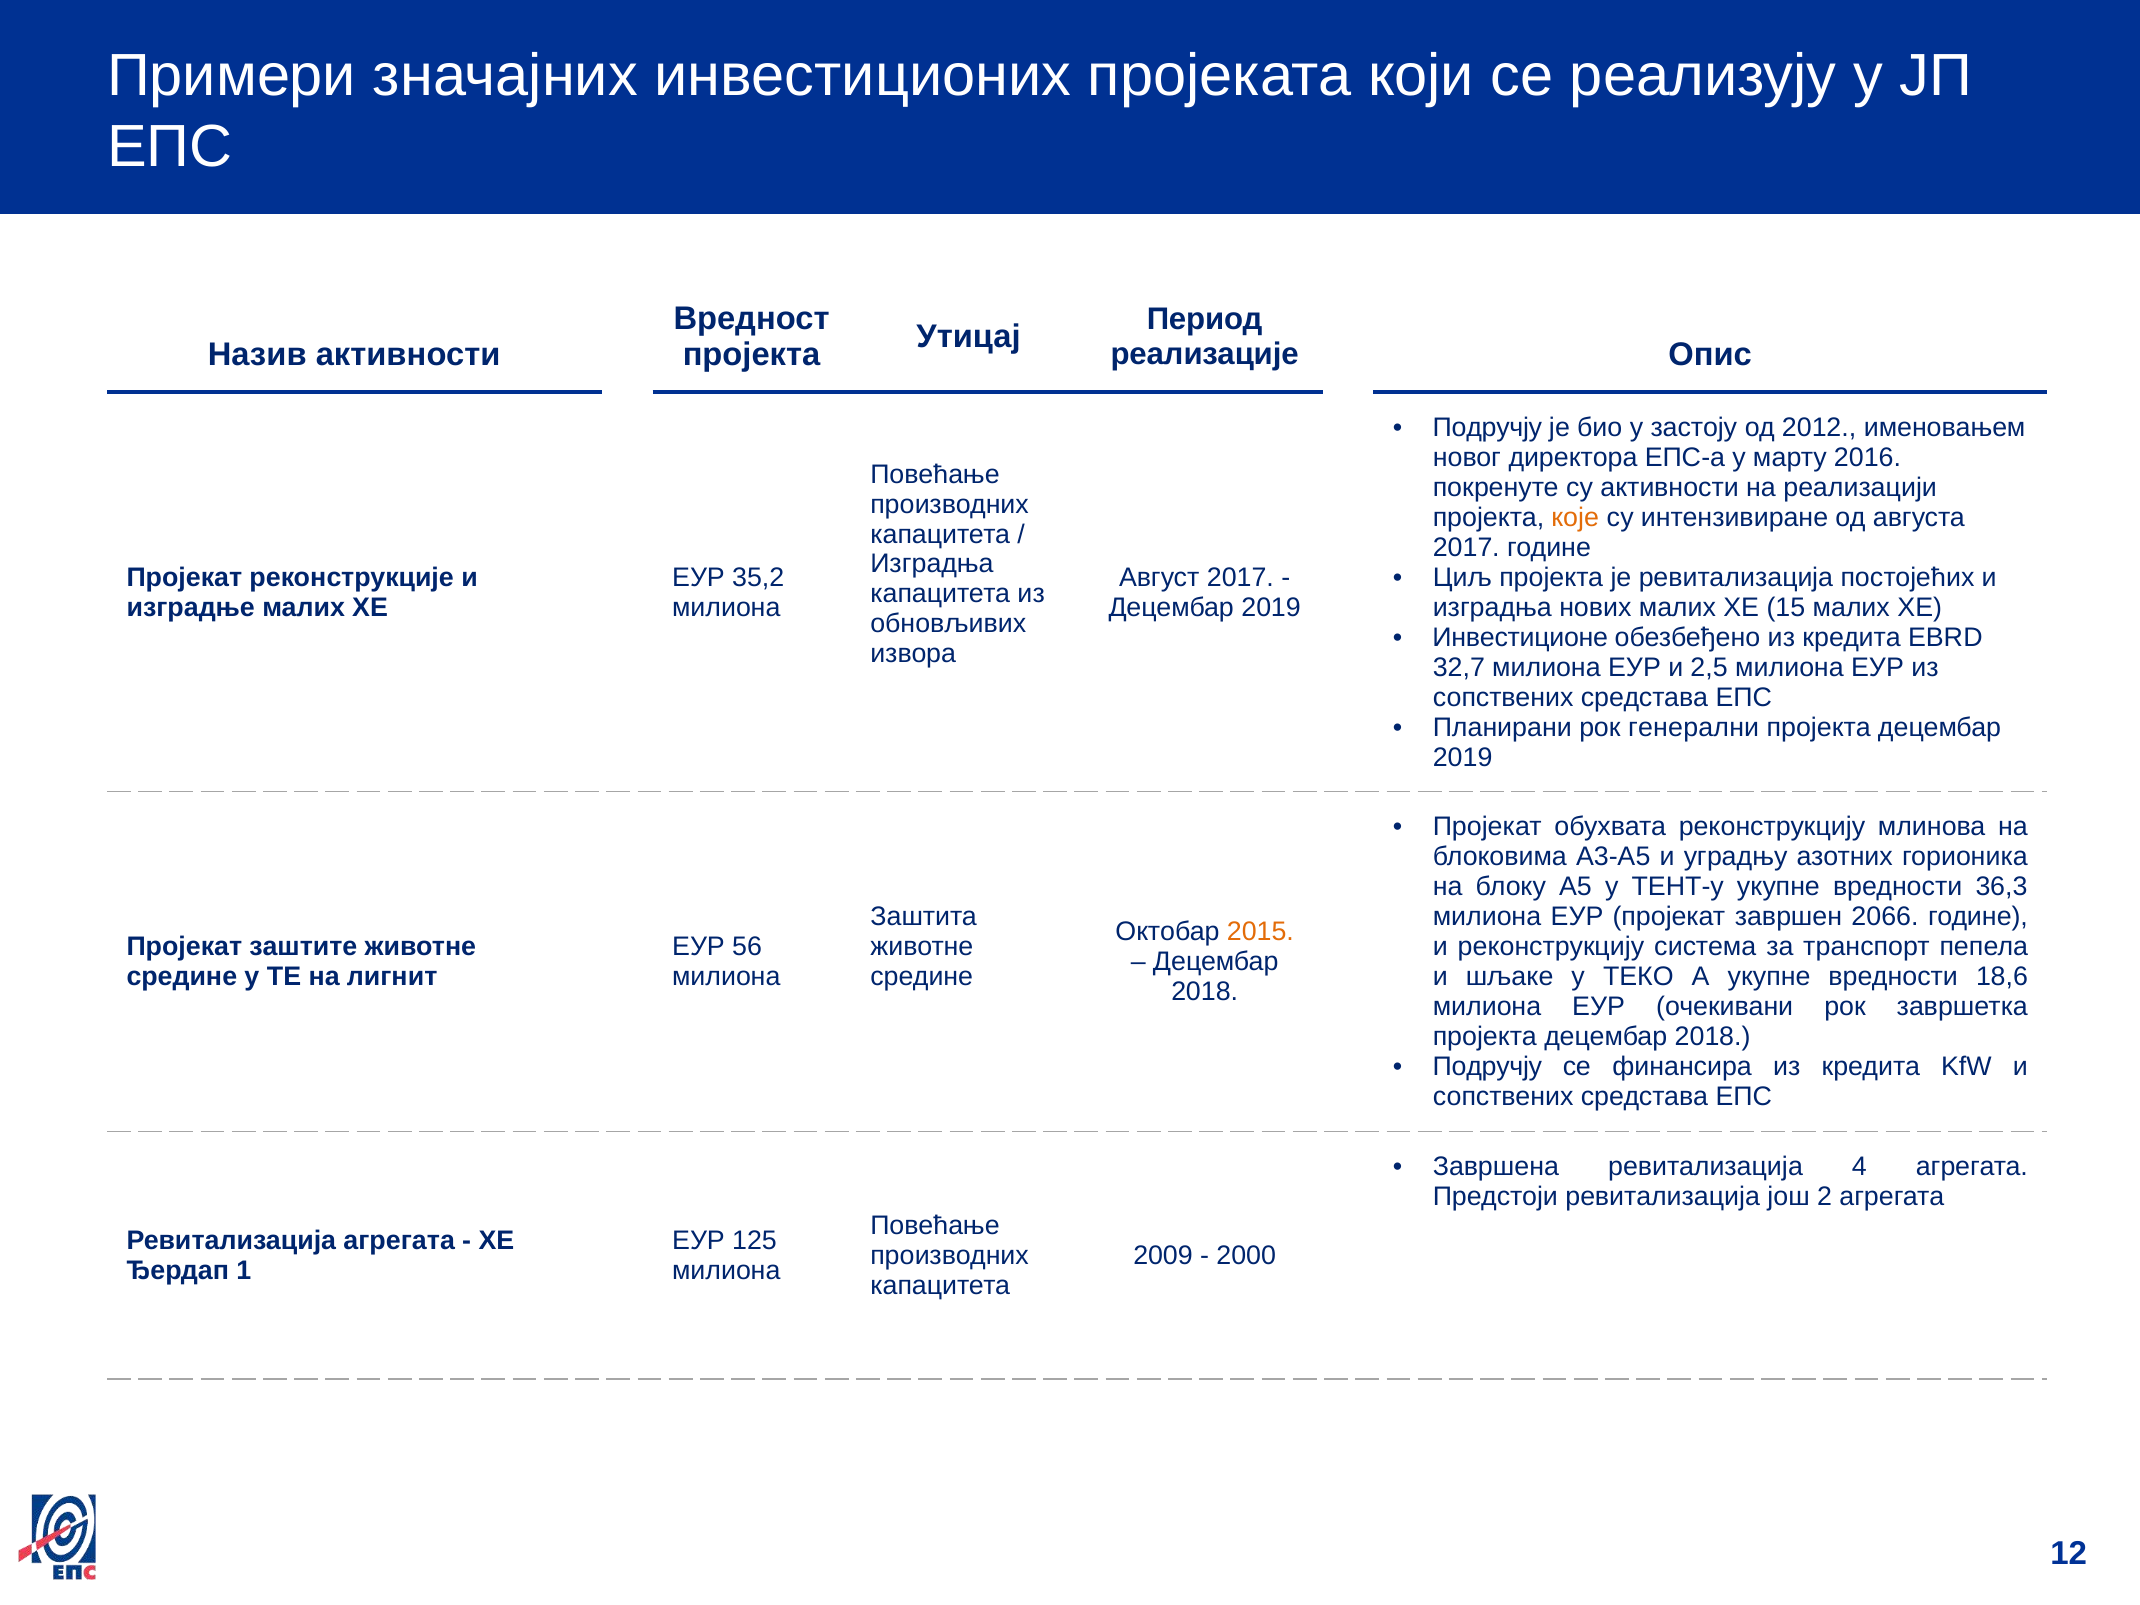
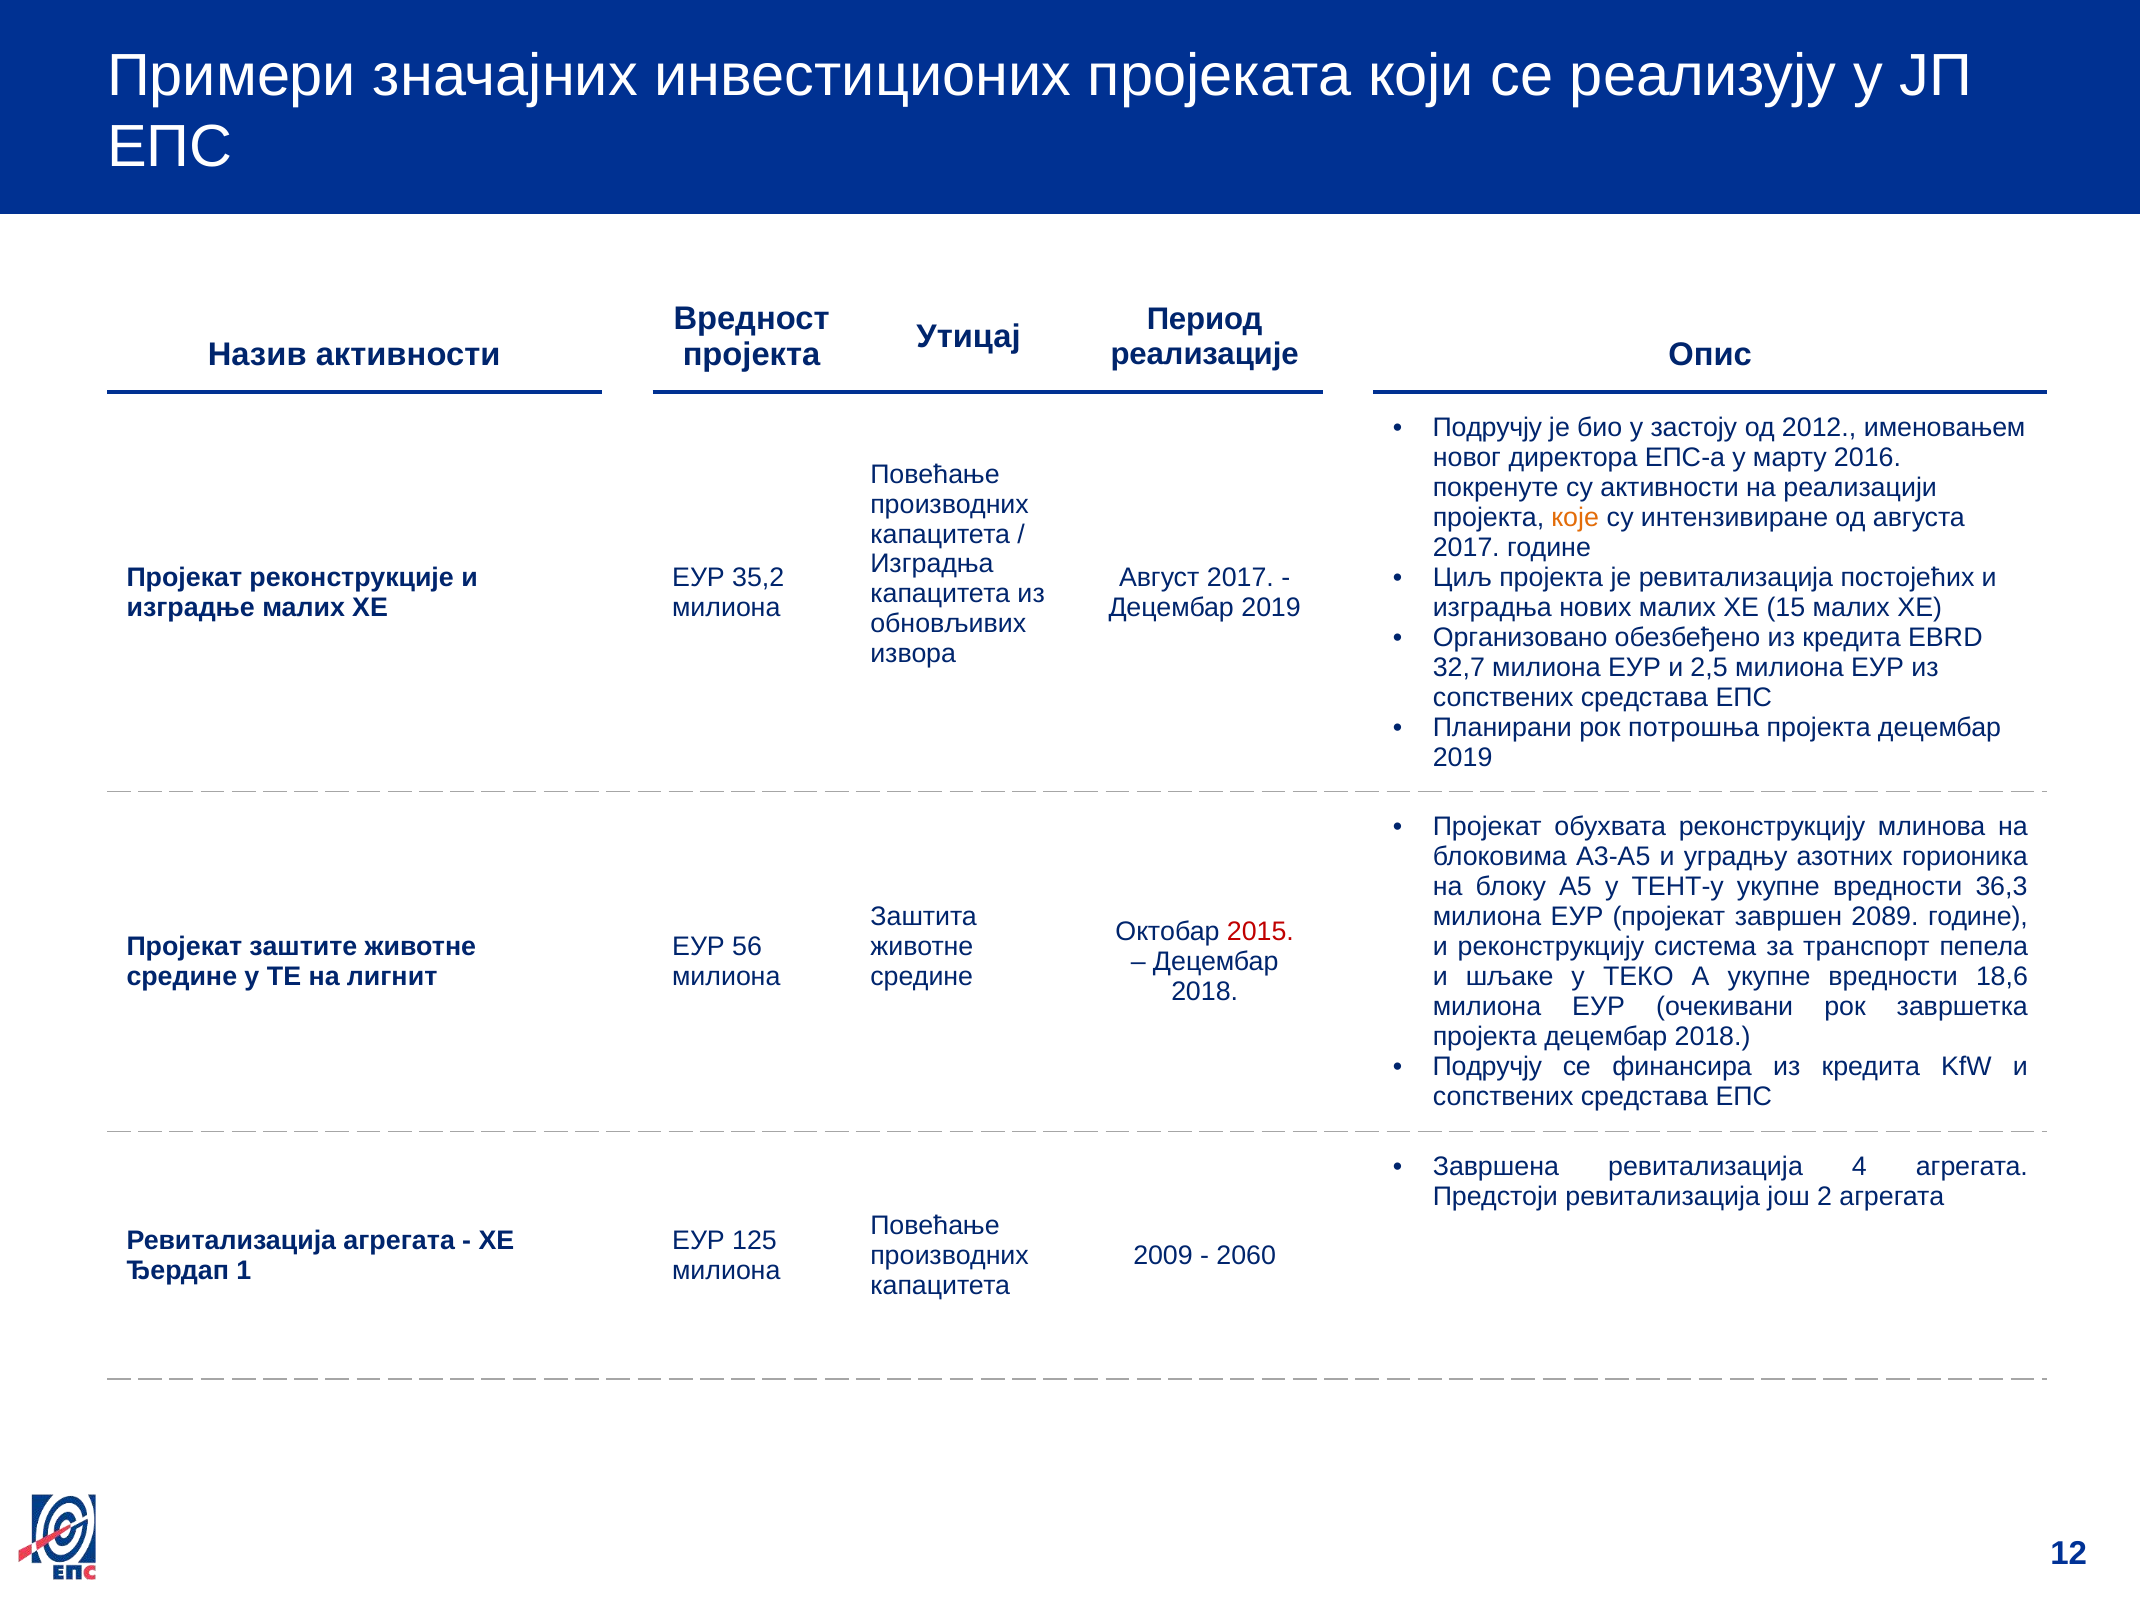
Инвестиционе: Инвестиционе -> Организовано (1520, 637)
генерални: генерални -> потрошња (1694, 727)
2066: 2066 -> 2089 (1885, 917)
2015 colour: orange -> red (1260, 932)
2000: 2000 -> 2060 (1246, 1256)
